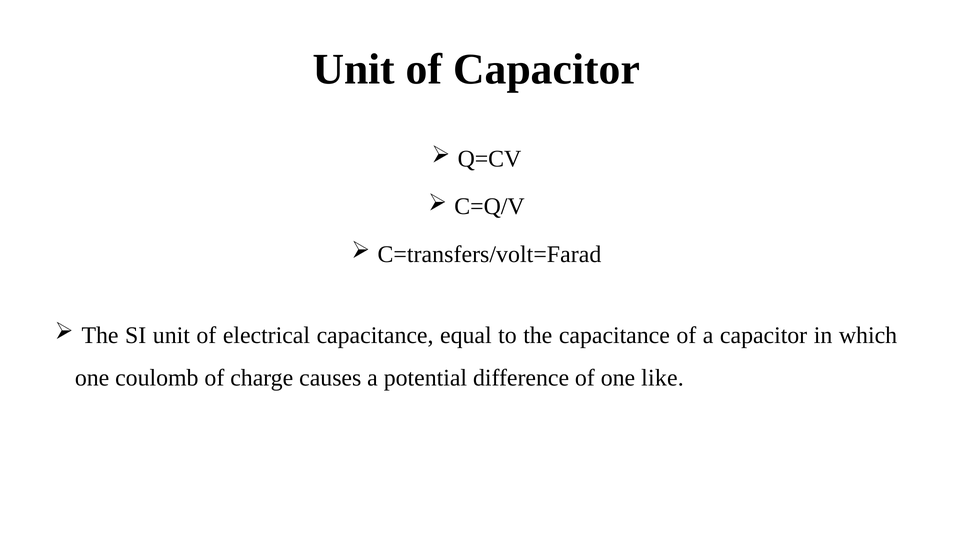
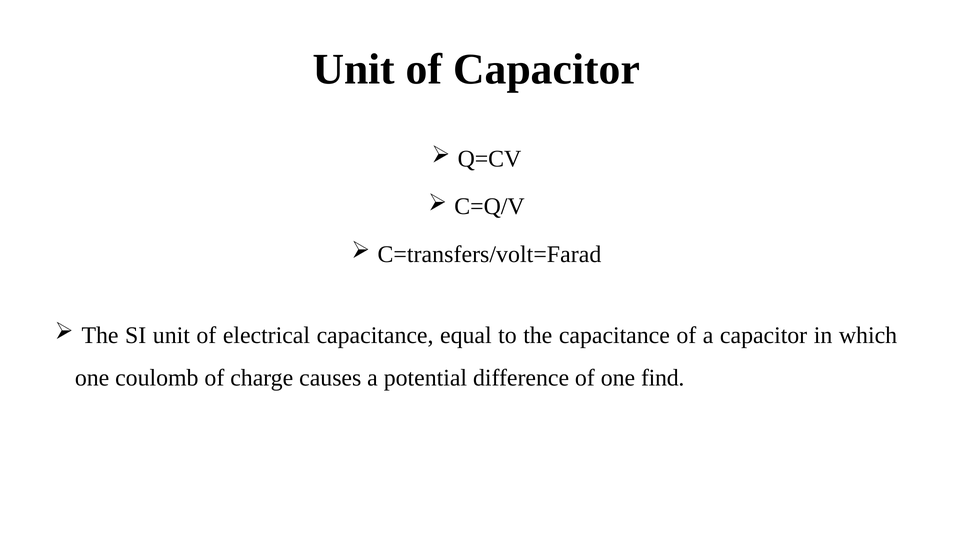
like: like -> find (663, 378)
